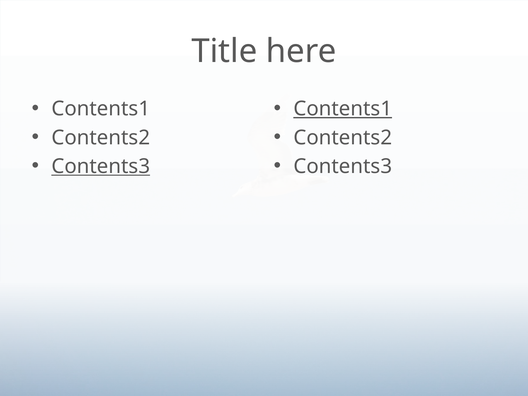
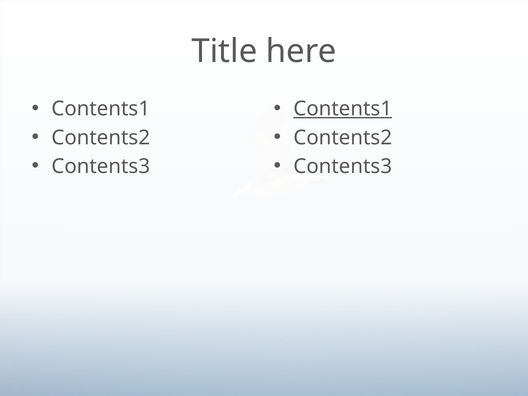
Contents3 underline: present -> none (101, 166)
